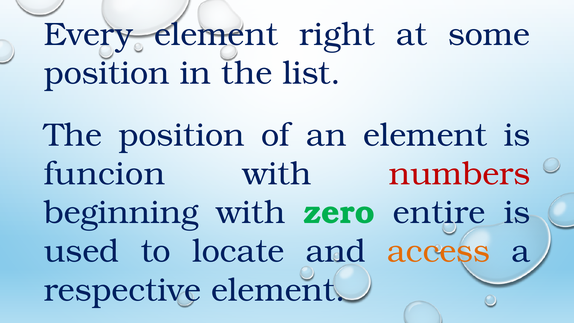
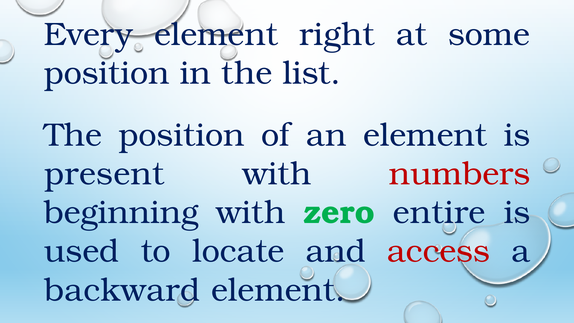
funcion: funcion -> present (104, 174)
access colour: orange -> red (439, 251)
respective: respective -> backward (122, 290)
